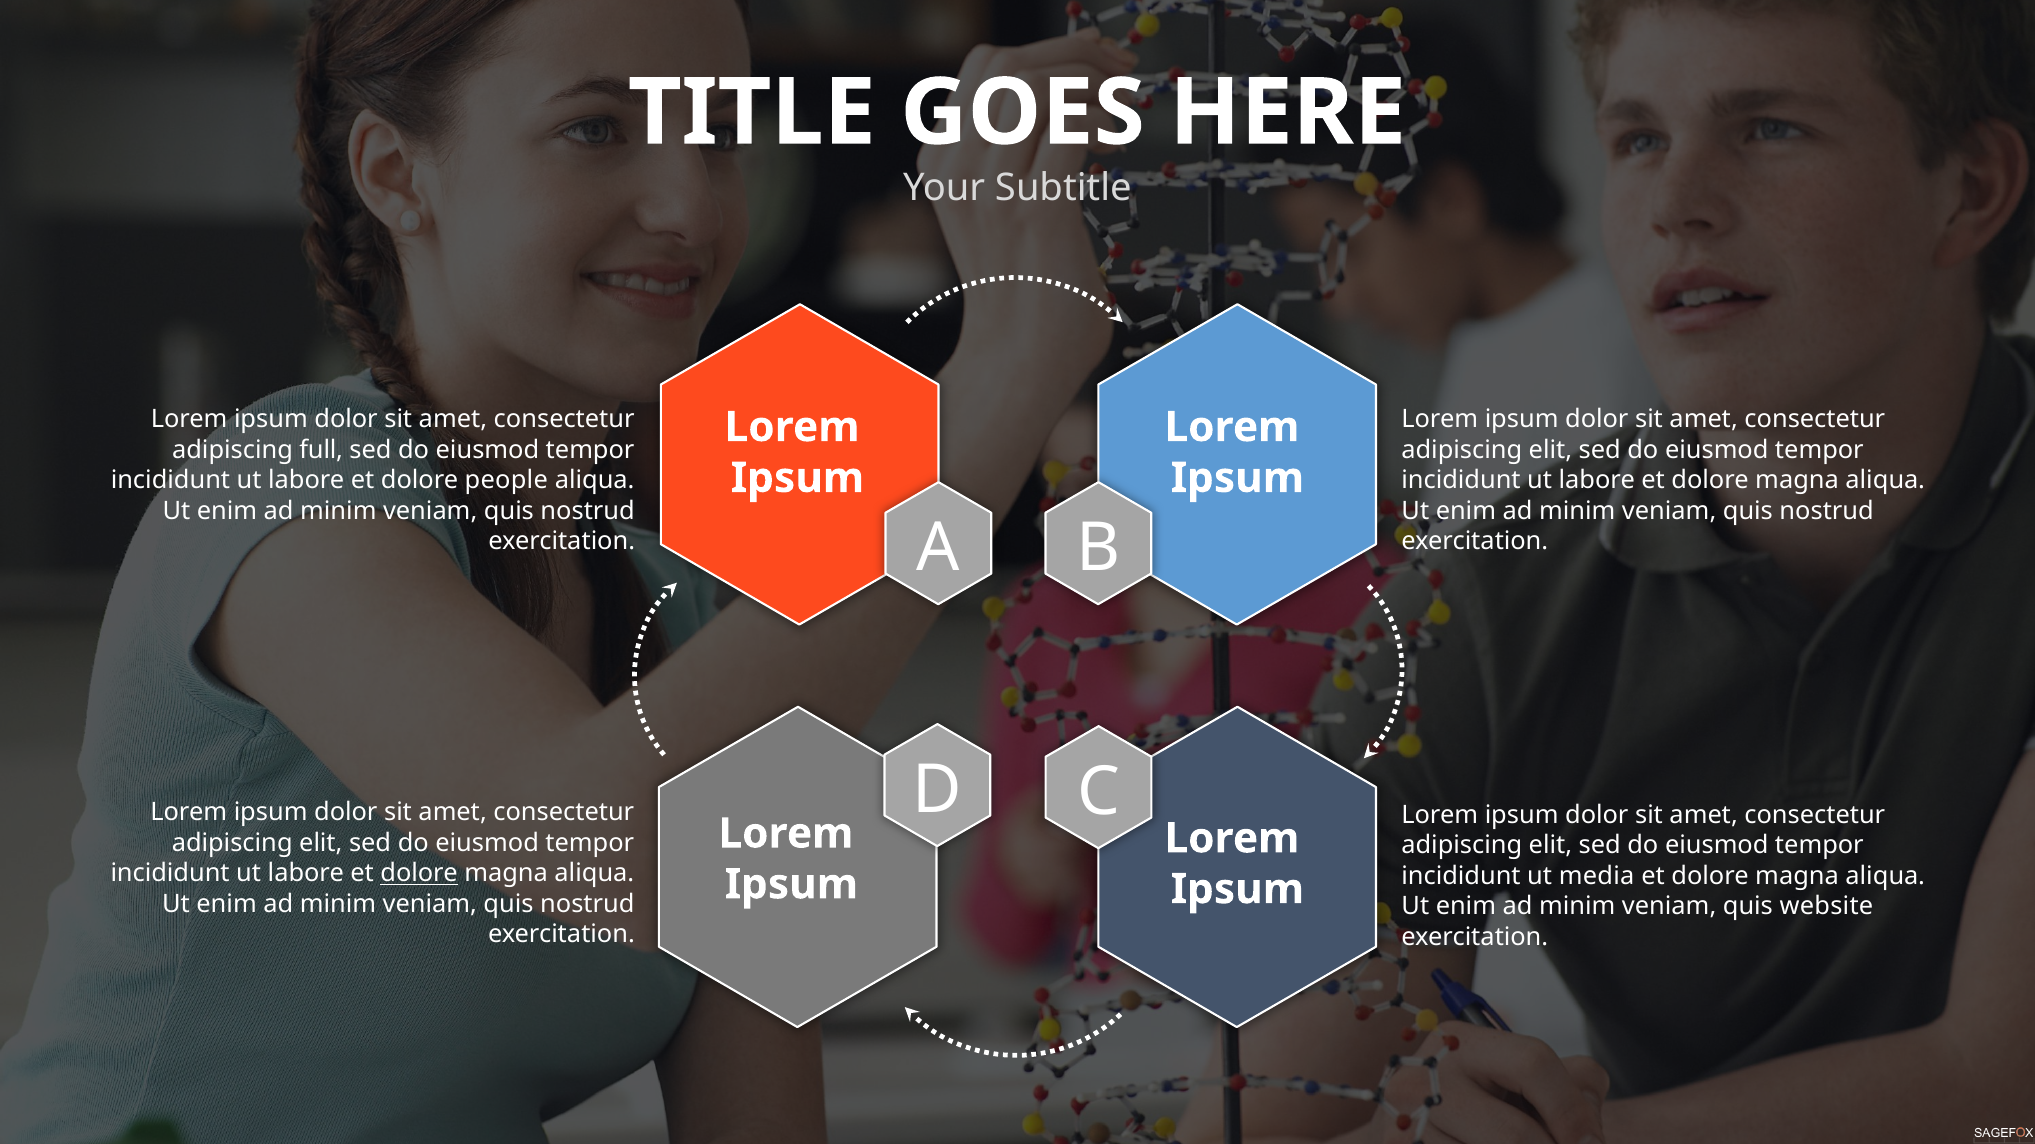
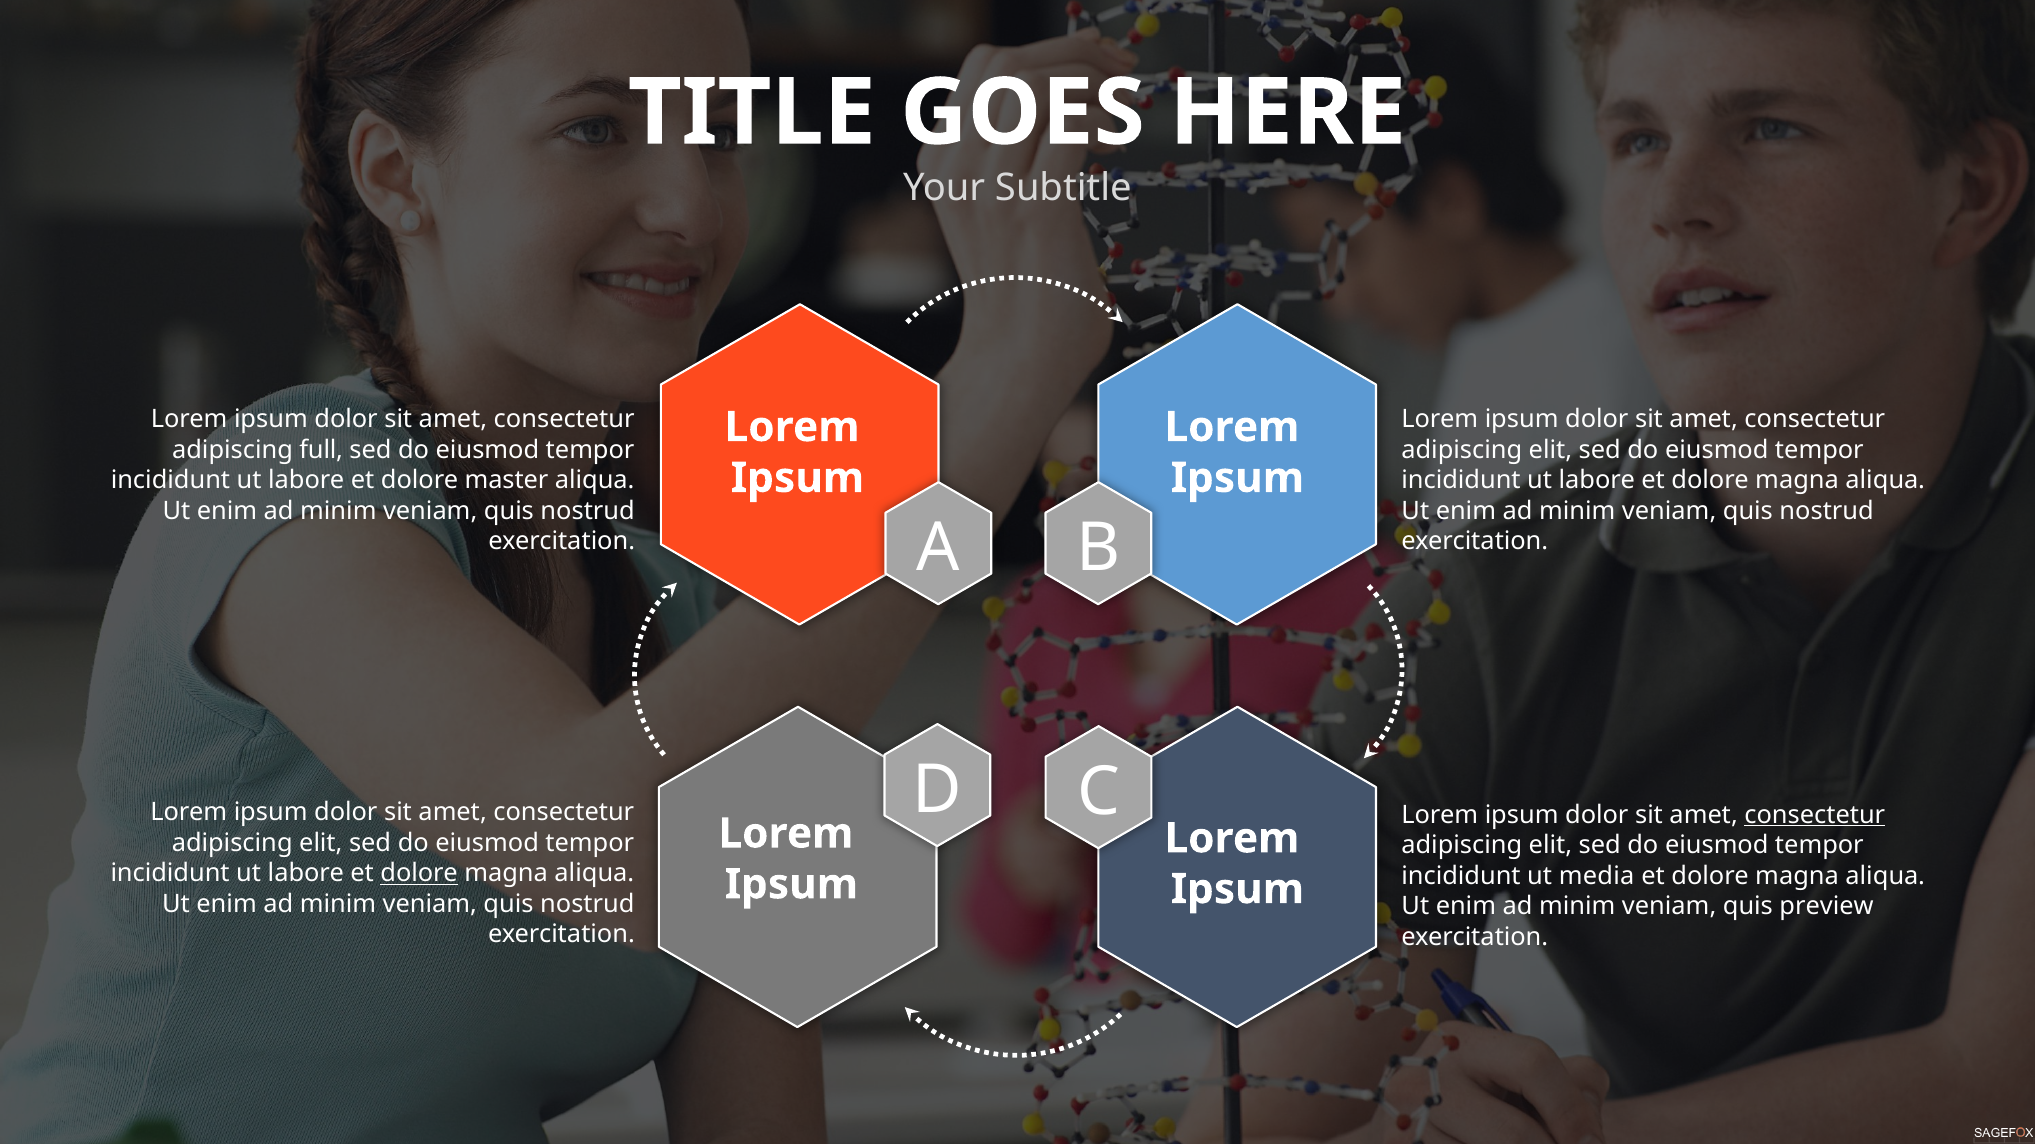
people: people -> master (506, 481)
consectetur underline: none -> present (1815, 815)
website: website -> preview (1827, 907)
